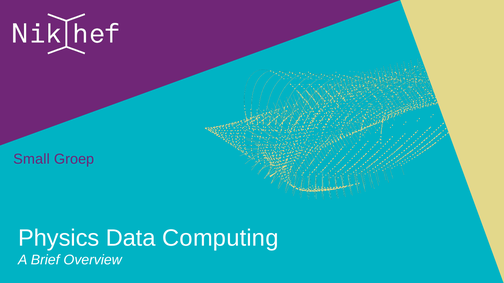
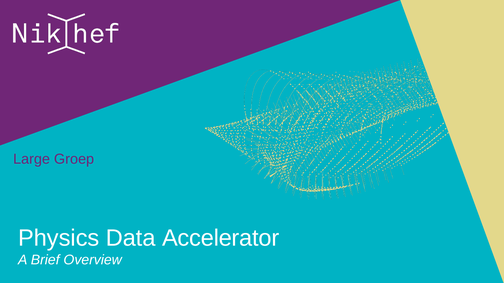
Small: Small -> Large (32, 159)
Computing: Computing -> Accelerator (221, 239)
